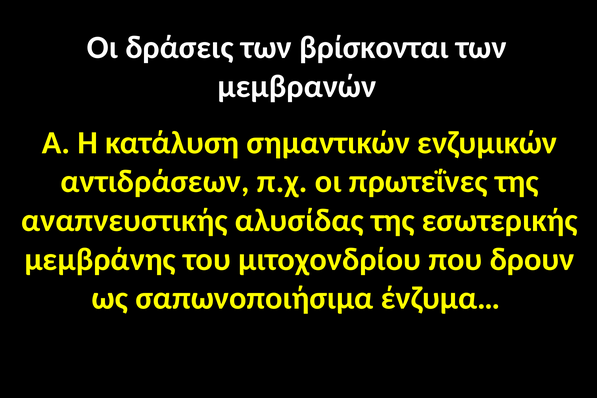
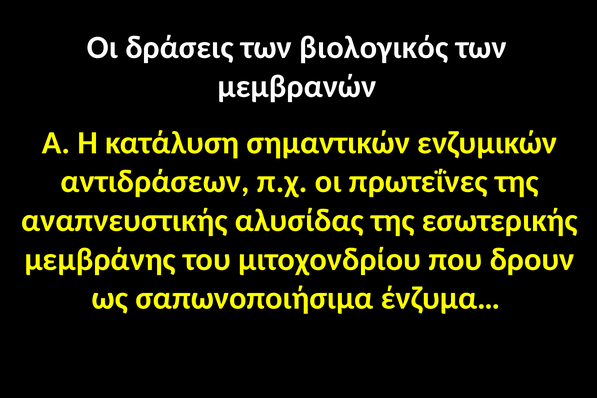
βρίσκονται: βρίσκονται -> βιολογικός (374, 47)
